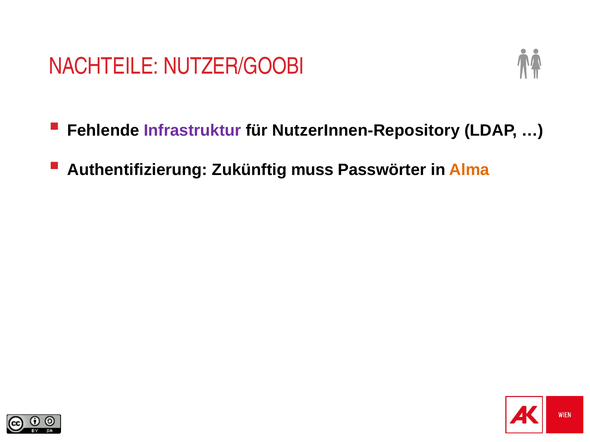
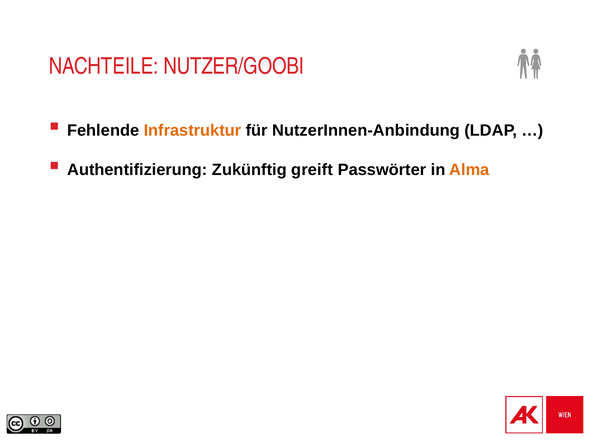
Infrastruktur colour: purple -> orange (192, 131)
NutzerInnen-Repository: NutzerInnen-Repository -> NutzerInnen-Anbindung (366, 131)
muss: muss -> greift (312, 170)
